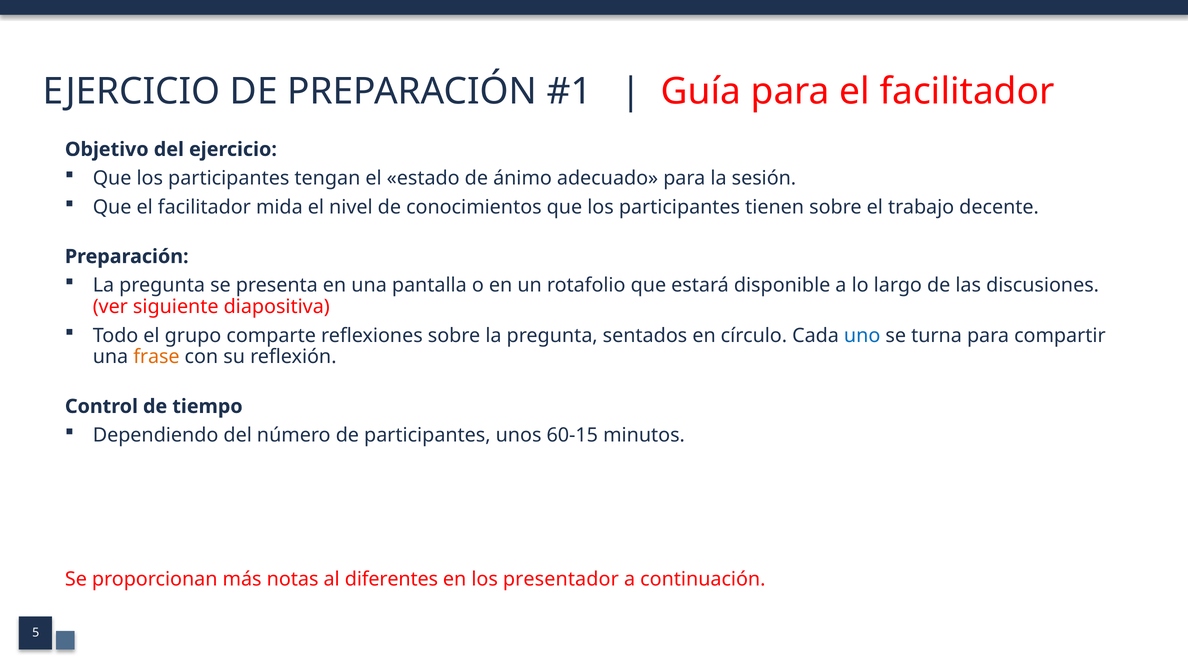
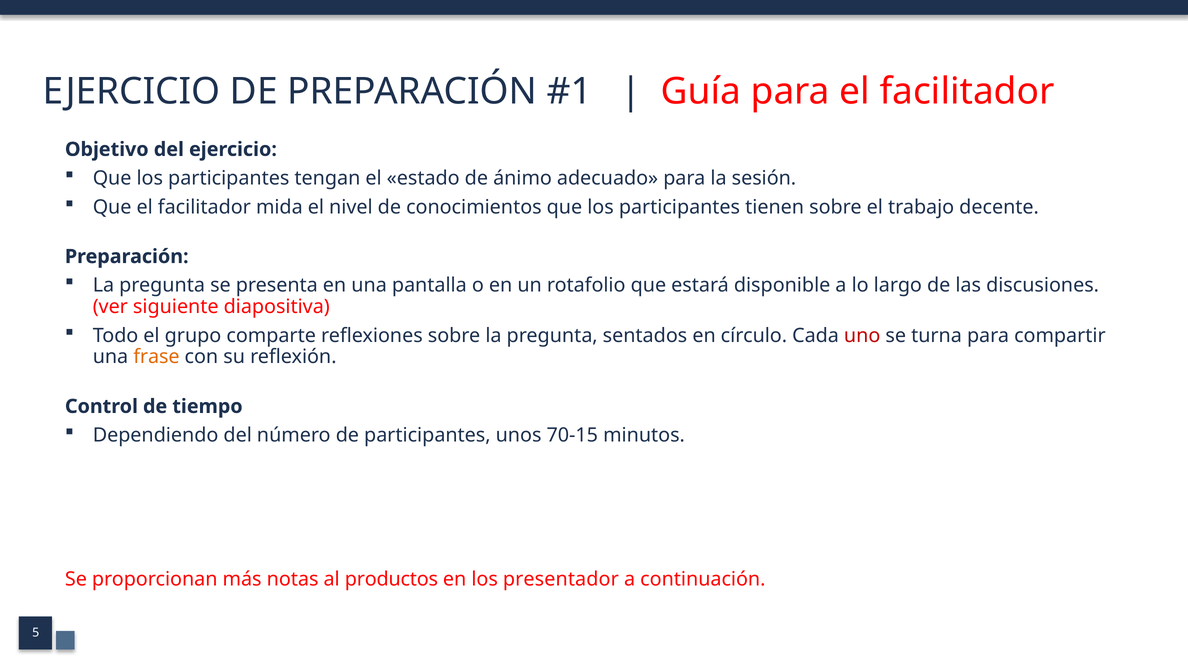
uno colour: blue -> red (862, 336)
60-15: 60-15 -> 70-15 (572, 435)
diferentes: diferentes -> productos (391, 579)
